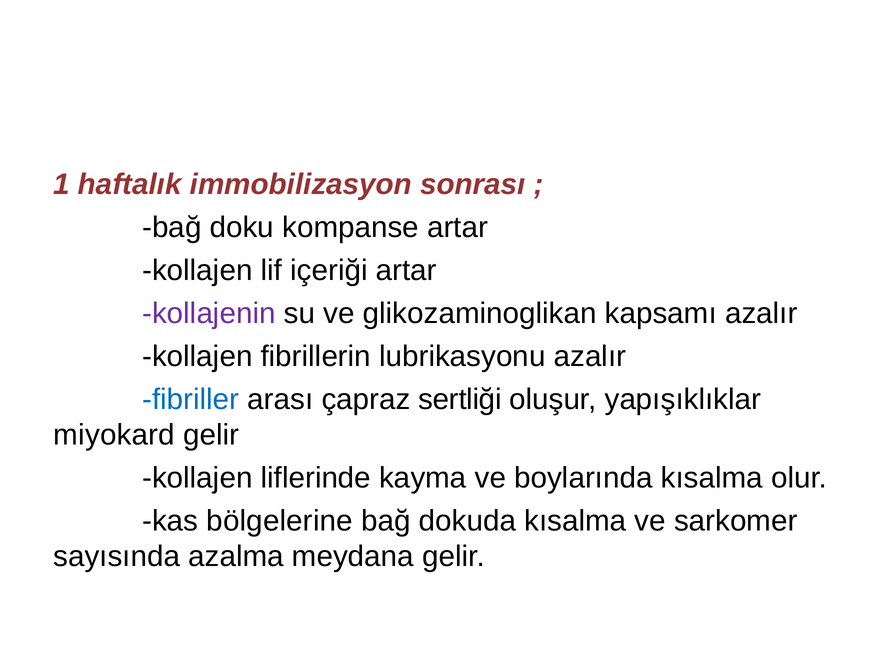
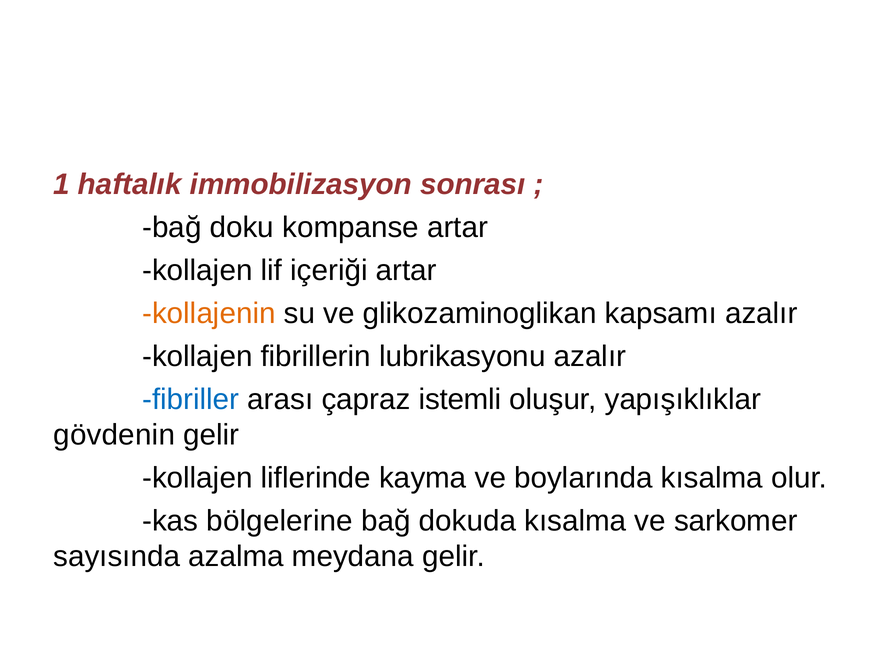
kollajenin colour: purple -> orange (209, 313)
sertliği: sertliği -> istemli (460, 399)
miyokard: miyokard -> gövdenin (114, 435)
